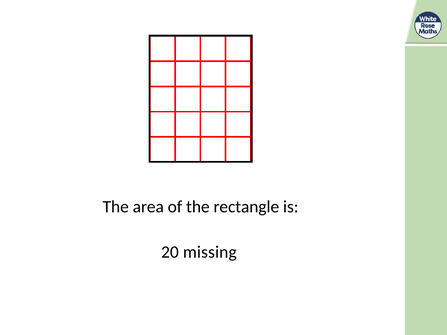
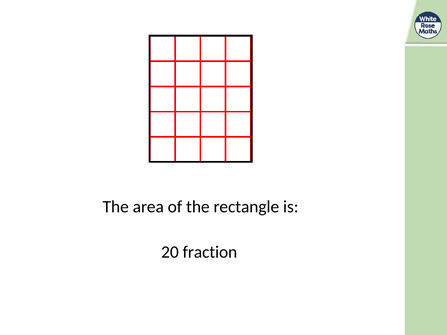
missing: missing -> fraction (210, 252)
